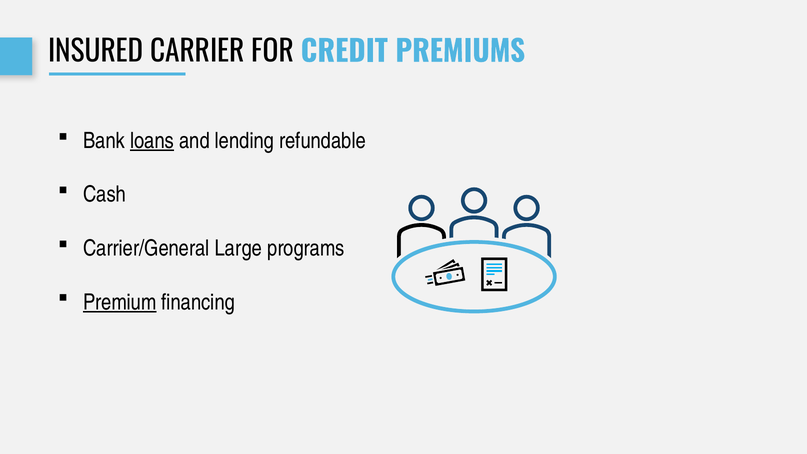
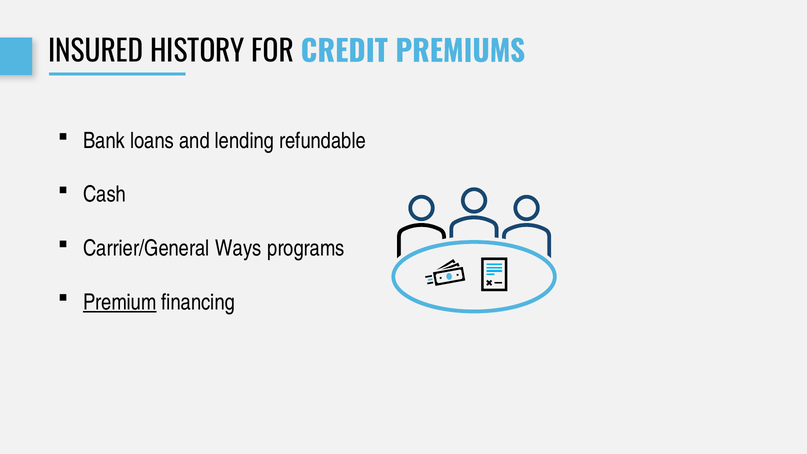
CARRIER: CARRIER -> HISTORY (197, 52)
loans underline: present -> none (152, 141)
Large: Large -> Ways (238, 248)
